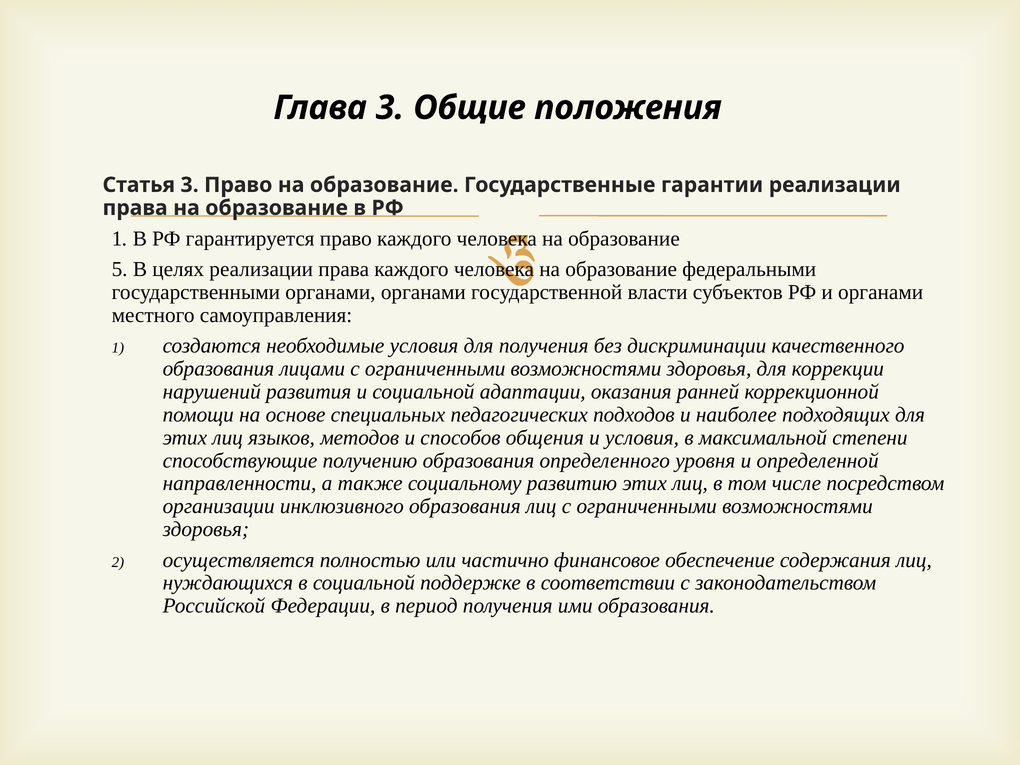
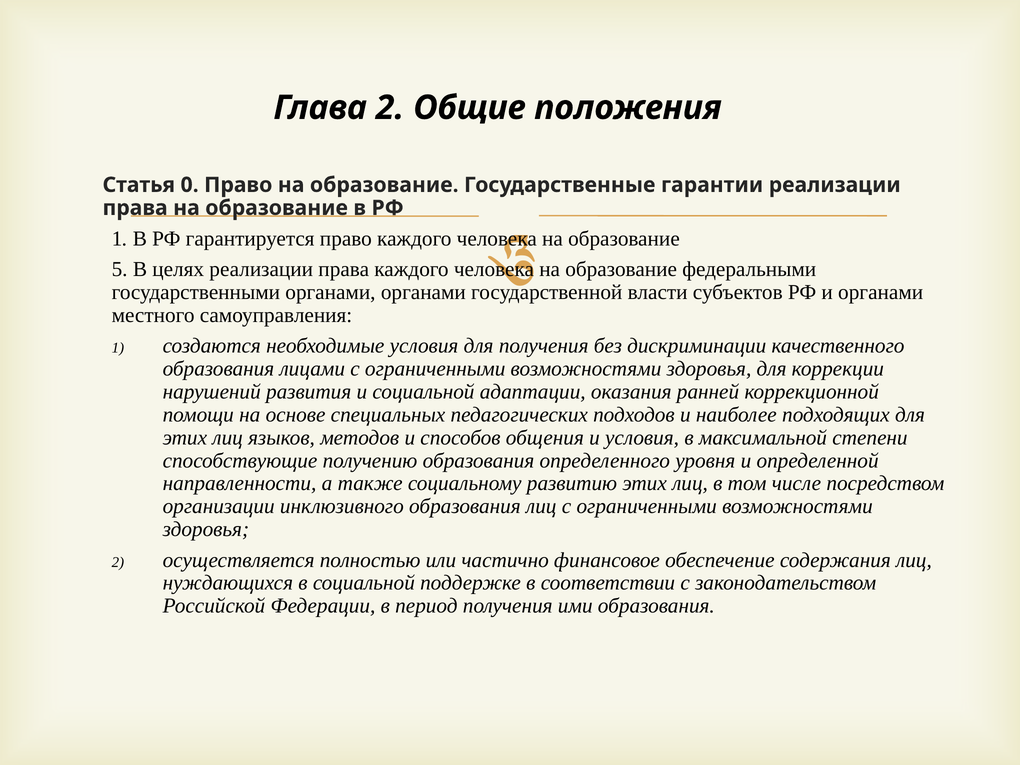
Глава 3: 3 -> 2 (390, 108)
Статья 3: 3 -> 0 (190, 185)
